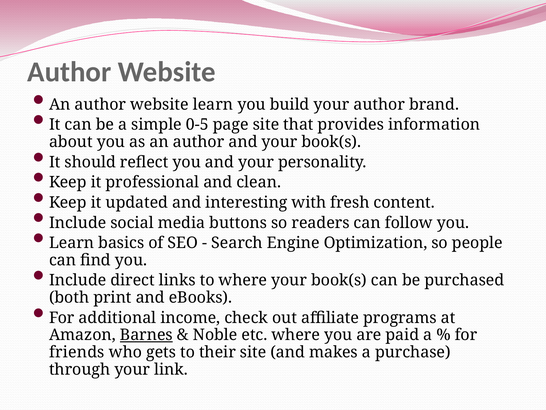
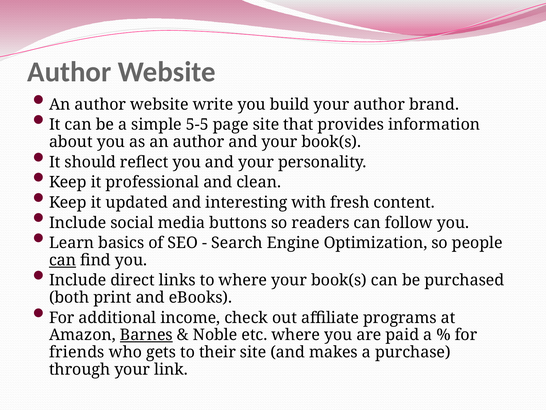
website learn: learn -> write (213, 104)
0-5: 0-5 -> 5-5 (197, 125)
can underline: none -> present (63, 260)
